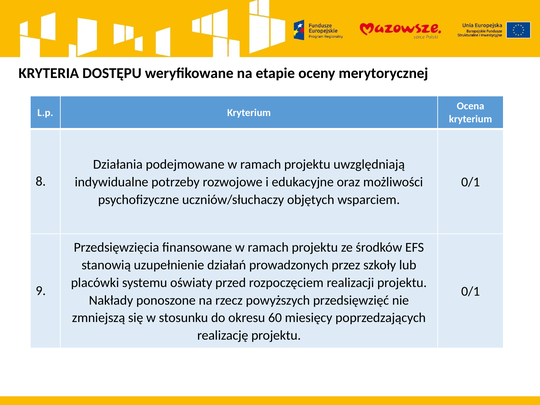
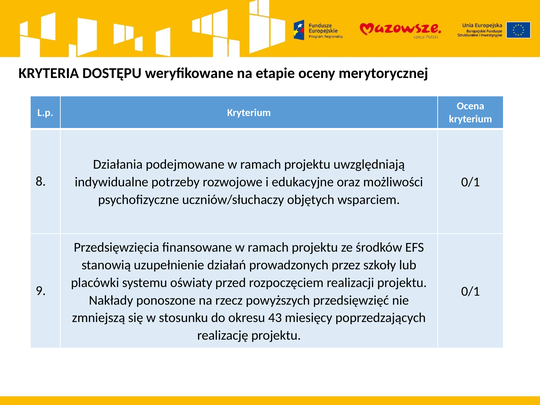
60: 60 -> 43 (275, 318)
